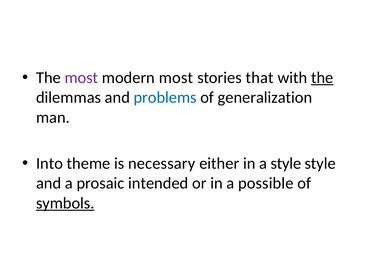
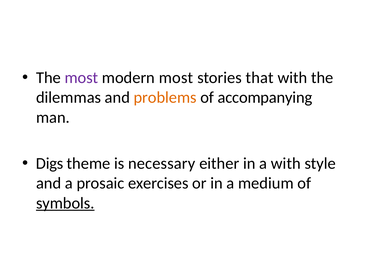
the underline: present -> none (322, 78)
problems colour: blue -> orange (165, 97)
generalization: generalization -> accompanying (265, 97)
Into: Into -> Digs (50, 163)
a style: style -> with (286, 163)
intended: intended -> exercises (158, 183)
possible: possible -> medium (266, 183)
